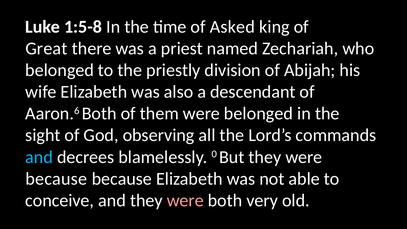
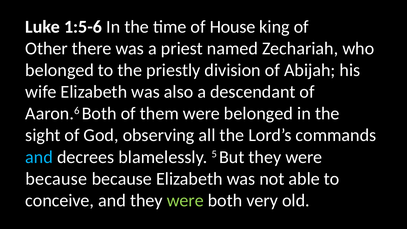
1:5-8: 1:5-8 -> 1:5-6 (83, 27)
Asked: Asked -> House (233, 27)
Great: Great -> Other (47, 48)
0: 0 -> 5 (214, 154)
were colour: pink -> light green (185, 200)
